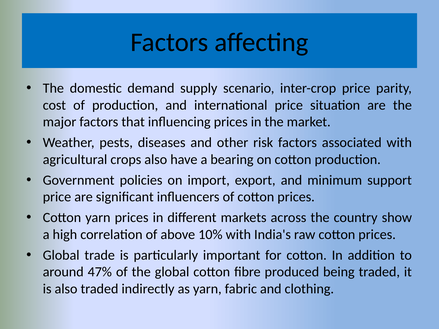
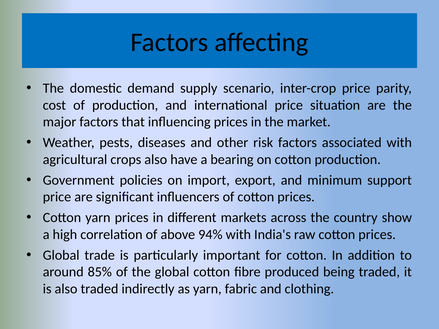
10%: 10% -> 94% (210, 235)
47%: 47% -> 85% (100, 272)
